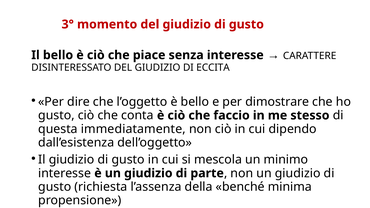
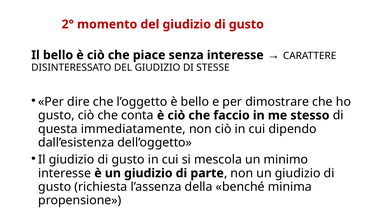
3°: 3° -> 2° (68, 24)
ECCITA: ECCITA -> STESSE (213, 67)
